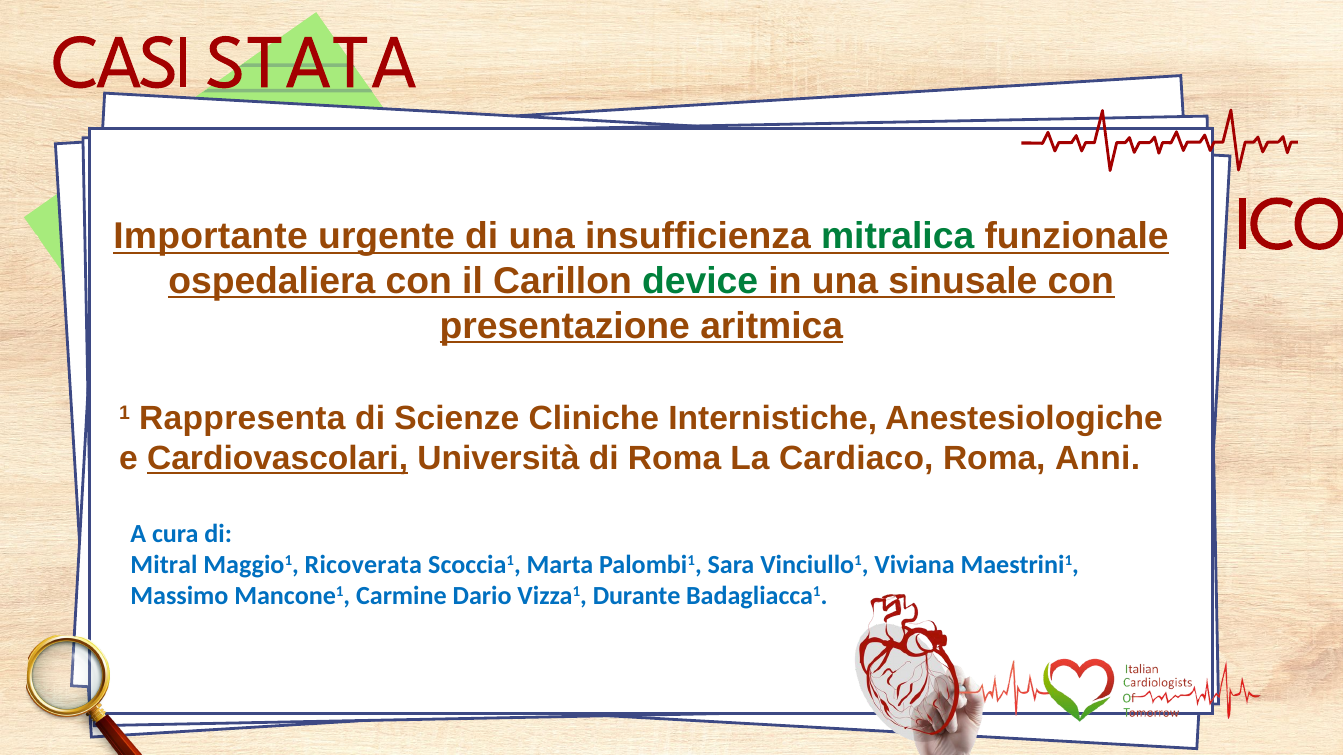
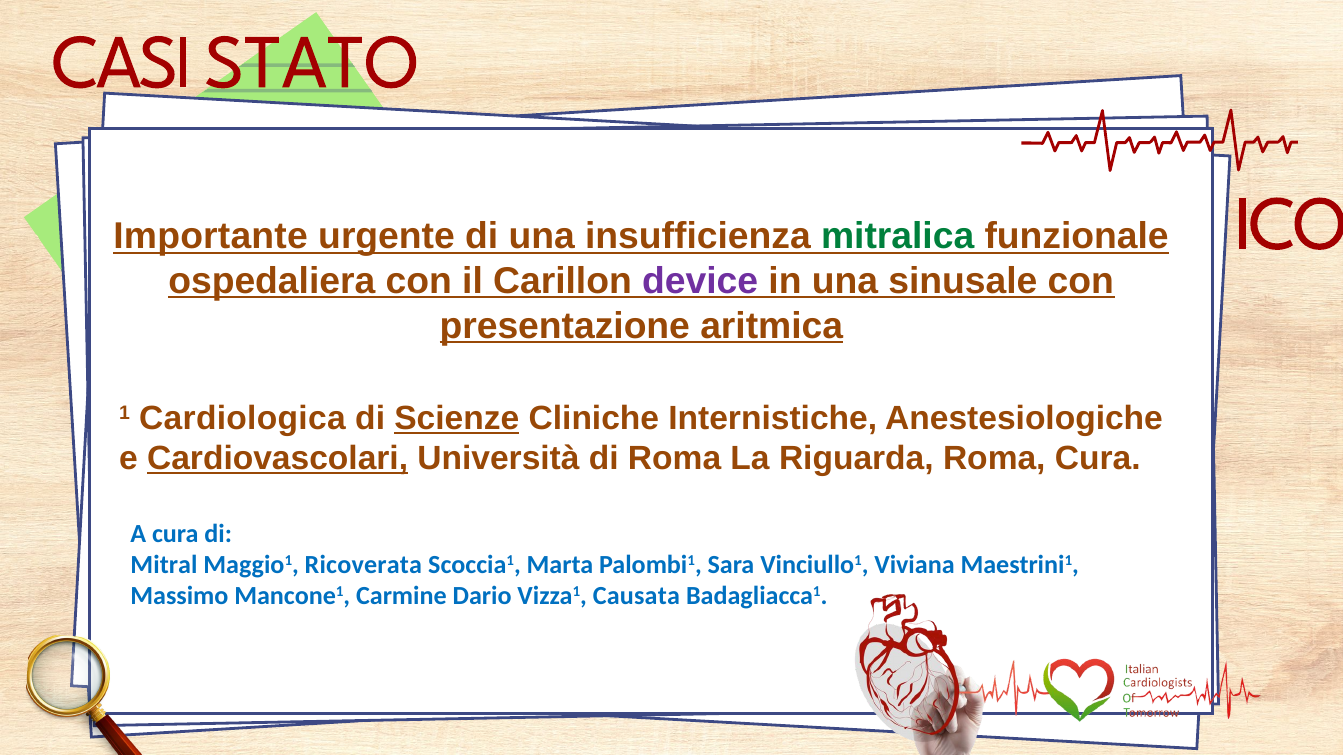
STATA: STATA -> STATO (312, 62)
device colour: green -> purple (700, 281)
Rappresenta: Rappresenta -> Cardiologica (242, 419)
Scienze underline: none -> present (457, 419)
Cardiaco: Cardiaco -> Riguarda (856, 459)
Roma Anni: Anni -> Cura (1098, 459)
Durante: Durante -> Causata (636, 596)
